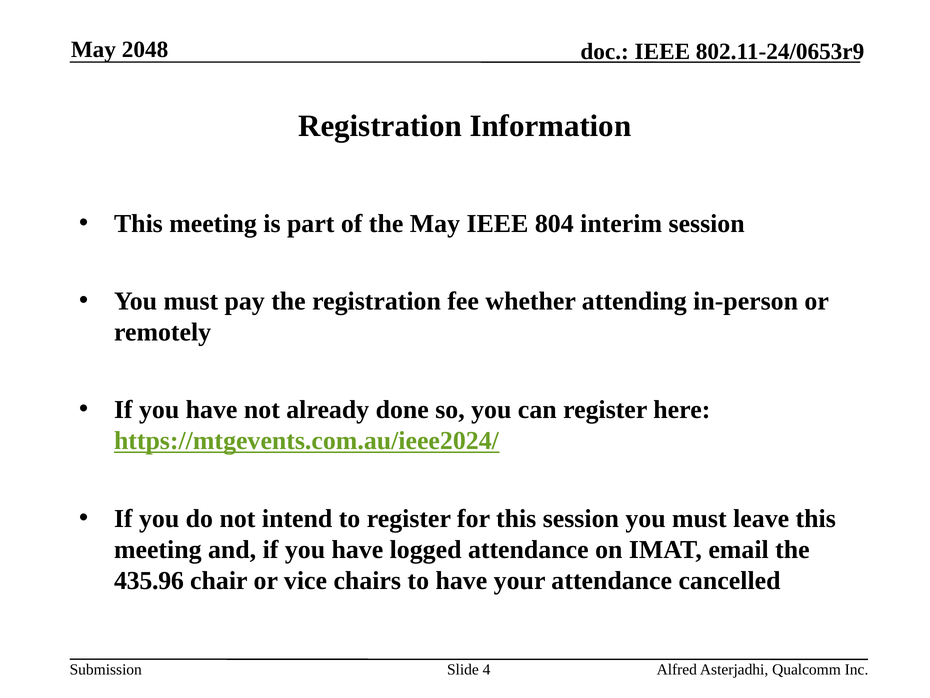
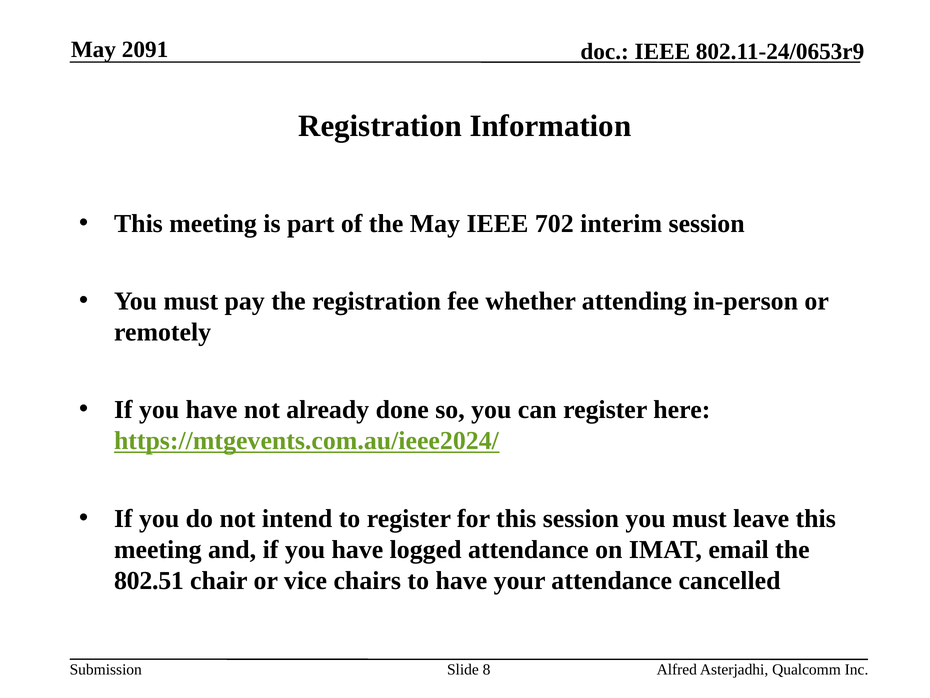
2048: 2048 -> 2091 (145, 49)
804: 804 -> 702 (554, 223)
435.96: 435.96 -> 802.51 (149, 580)
4: 4 -> 8 (487, 669)
